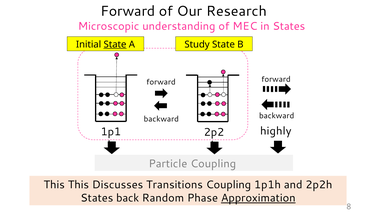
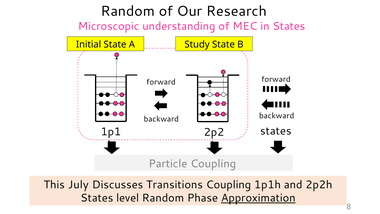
Forward: Forward -> Random (128, 11)
State underline: present -> none (115, 44)
highly: highly -> states (276, 131)
This This: This -> July (78, 184)
back: back -> level (128, 198)
